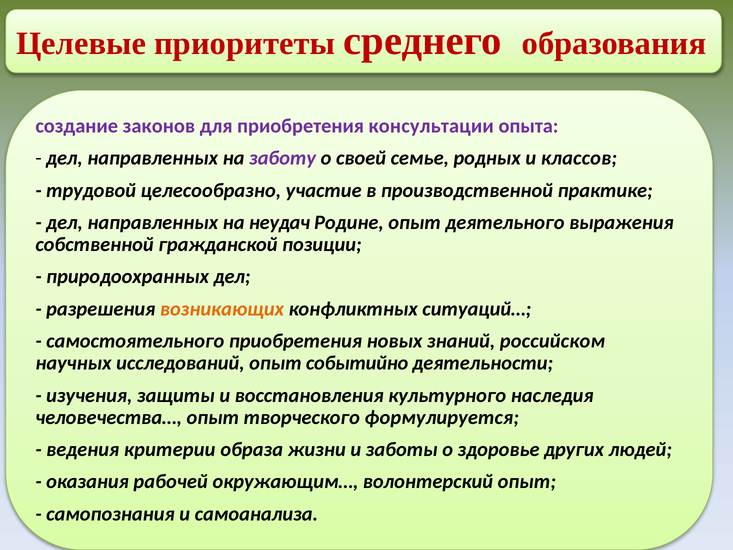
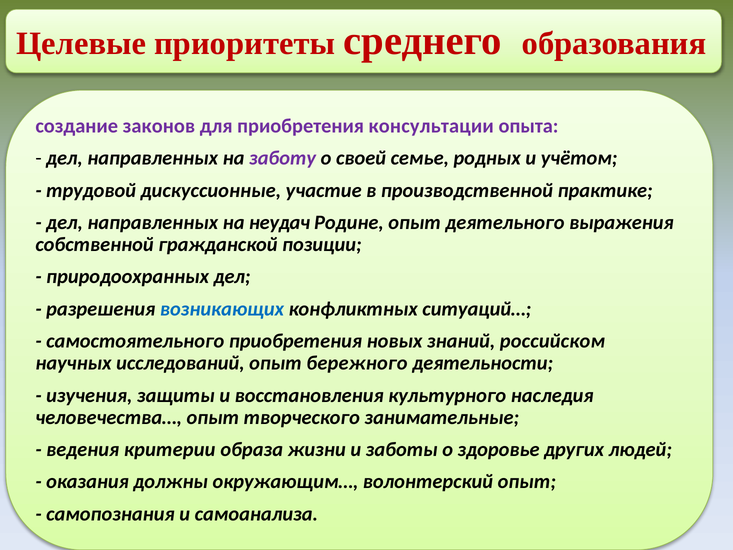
классов: классов -> учётом (579, 158)
целесообразно: целесообразно -> дискуссионные (211, 190)
возникающих colour: orange -> blue (222, 309)
событийно: событийно -> бережного (357, 363)
формулируется: формулируется -> занимательные (442, 417)
рабочей: рабочей -> должны (171, 481)
